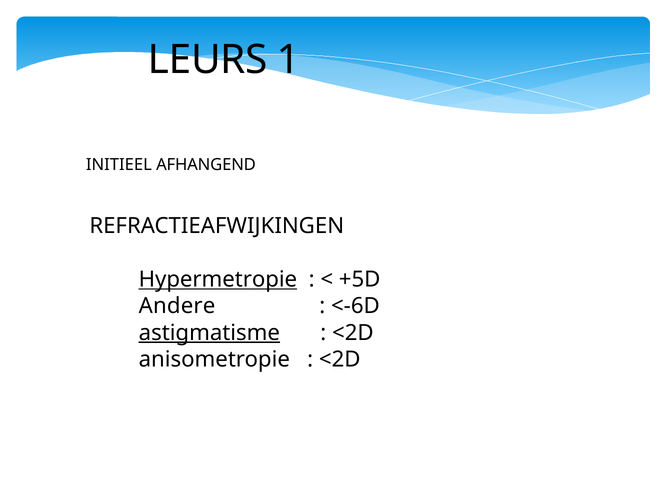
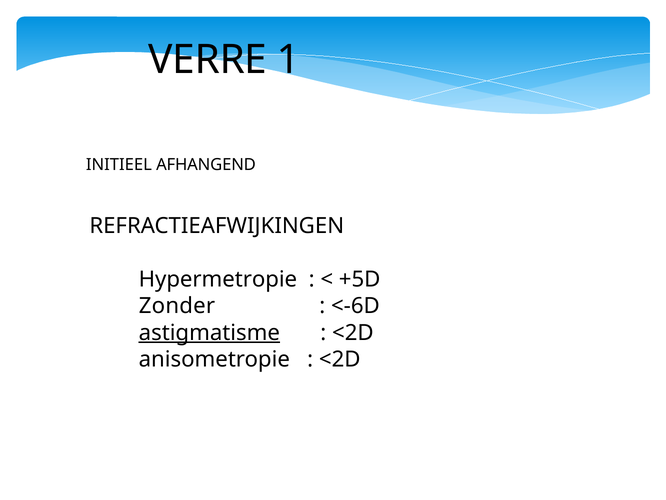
LEURS: LEURS -> VERRE (208, 60)
Hypermetropie underline: present -> none (218, 279)
Andere: Andere -> Zonder (177, 306)
